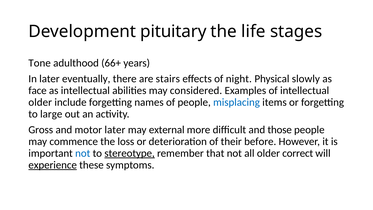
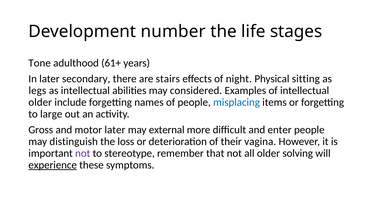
pituitary: pituitary -> number (173, 31)
66+: 66+ -> 61+ (111, 63)
eventually: eventually -> secondary (86, 79)
slowly: slowly -> sitting (306, 79)
face: face -> legs (37, 90)
those: those -> enter (280, 130)
commence: commence -> distinguish (74, 141)
before: before -> vagina (260, 141)
not colour: blue -> purple (83, 153)
stereotype underline: present -> none (130, 153)
correct: correct -> solving (298, 153)
